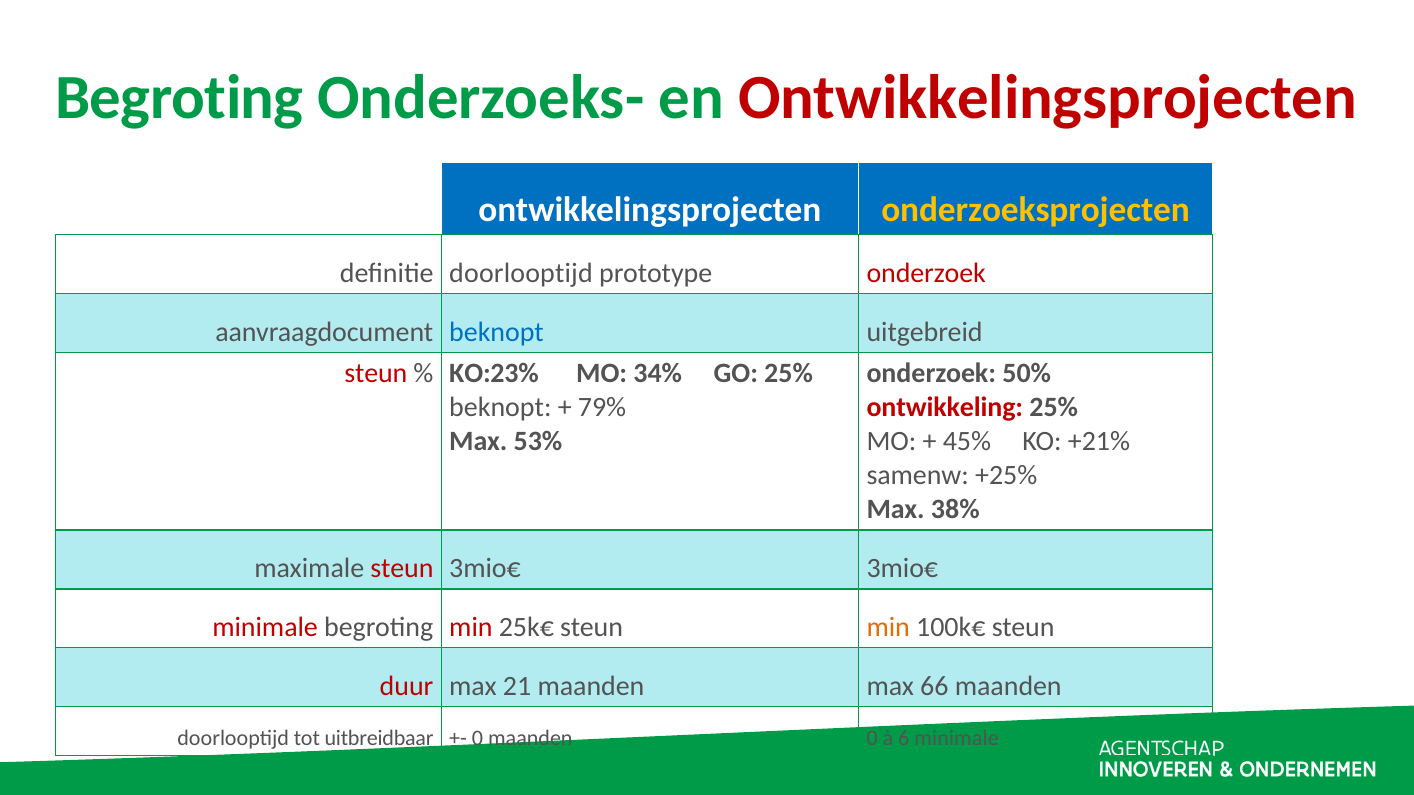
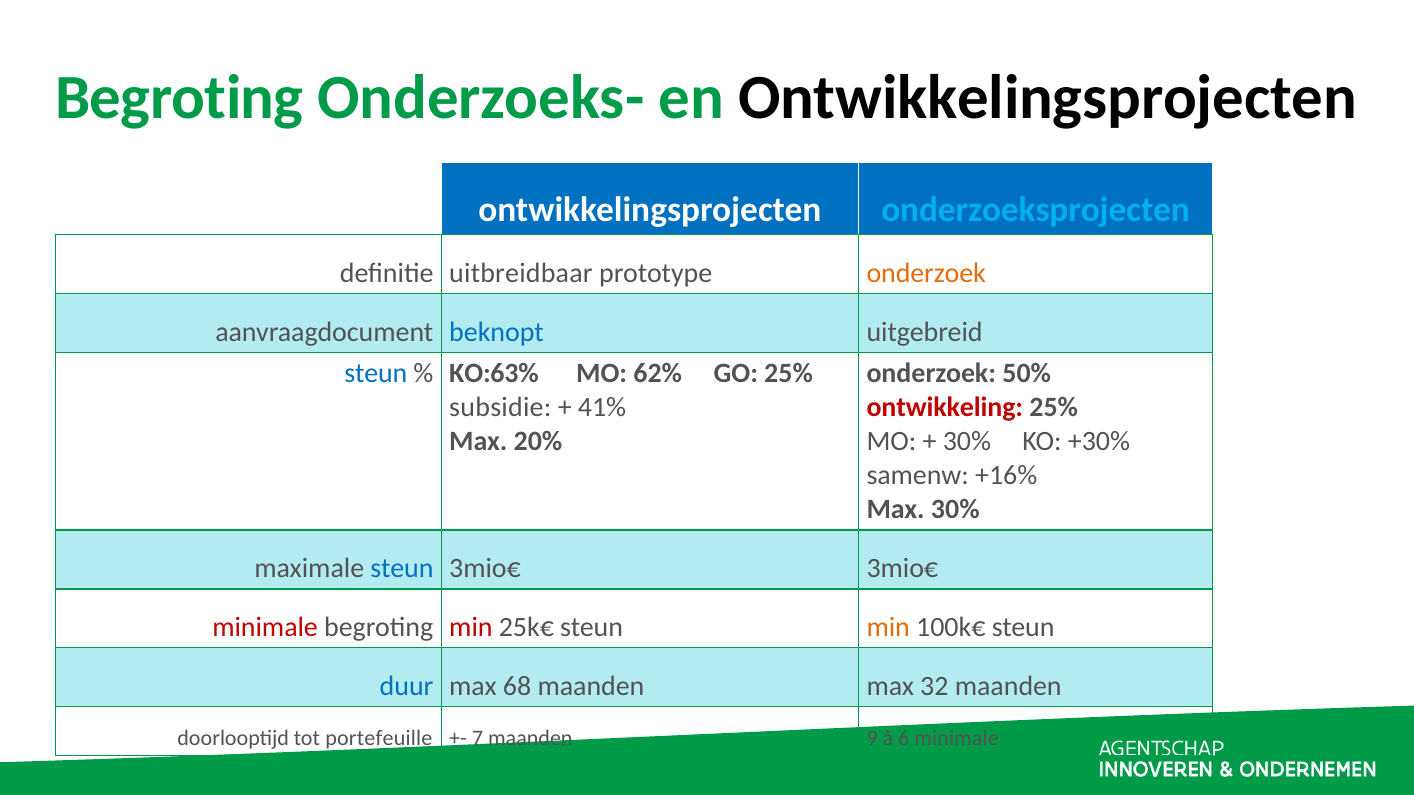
Ontwikkelingsprojecten colour: red -> black (1048, 98)
onderzoeksprojecten colour: yellow -> light blue (1036, 210)
definitie doorlooptijd: doorlooptijd -> uitbreidbaar (521, 273)
onderzoek colour: red -> orange (926, 273)
steun colour: red -> blue (376, 374)
KO:23%: KO:23% -> KO:63% (494, 374)
34%: 34% -> 62% (658, 374)
beknopt: beknopt -> subsidie (500, 408)
79%: 79% -> 41% (602, 408)
53%: 53% -> 20% (538, 442)
45%: 45% -> 30% (967, 442)
+21%: +21% -> +30% (1099, 442)
+25%: +25% -> +16% (1006, 476)
Max 38%: 38% -> 30% (955, 510)
steun colour: red -> blue (402, 569)
duur colour: red -> blue (407, 686)
21: 21 -> 68 (517, 686)
66: 66 -> 32 (934, 686)
uitbreidbaar: uitbreidbaar -> portefeuille (379, 738)
0: 0 -> 7 (477, 738)
maanden 0: 0 -> 9 (872, 738)
